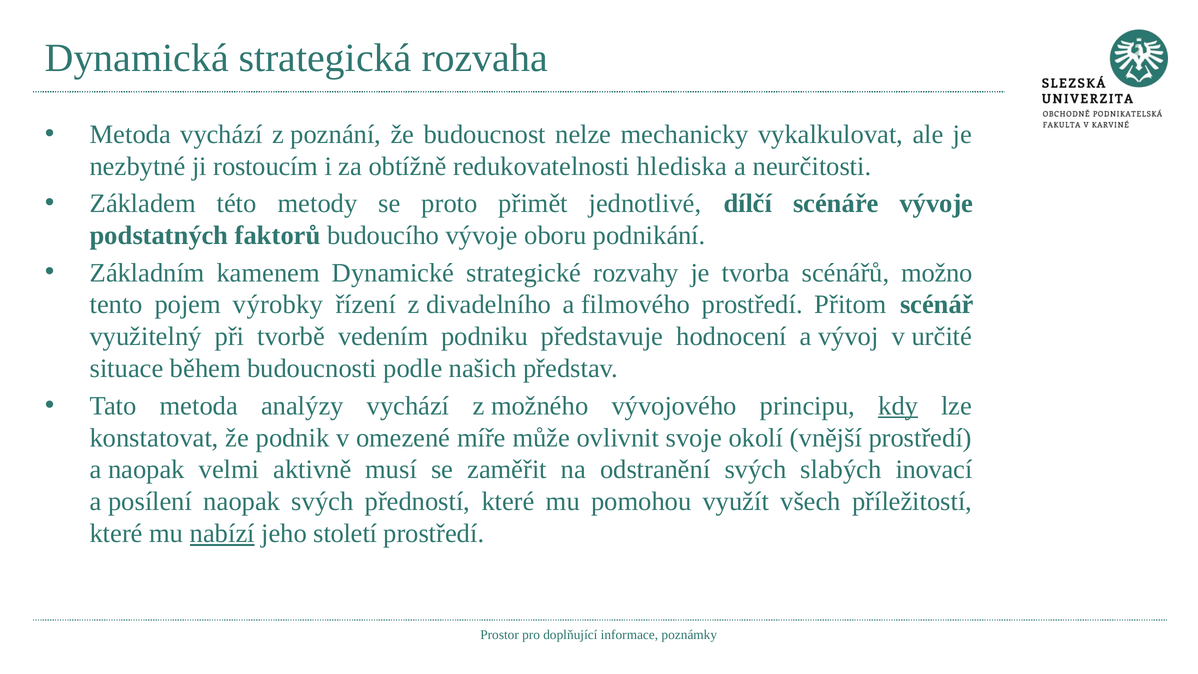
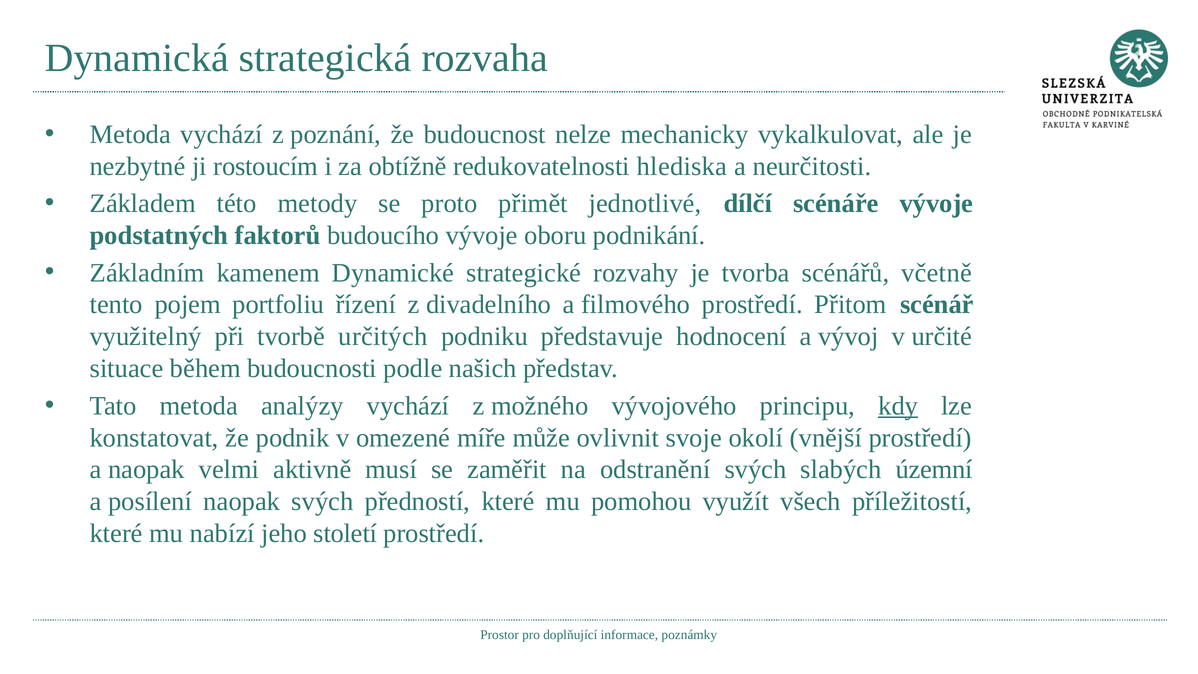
možno: možno -> včetně (937, 273)
výrobky: výrobky -> portfoliu (278, 305)
vedením: vedením -> určitých (383, 337)
inovací: inovací -> územní (934, 470)
nabízí underline: present -> none (222, 533)
